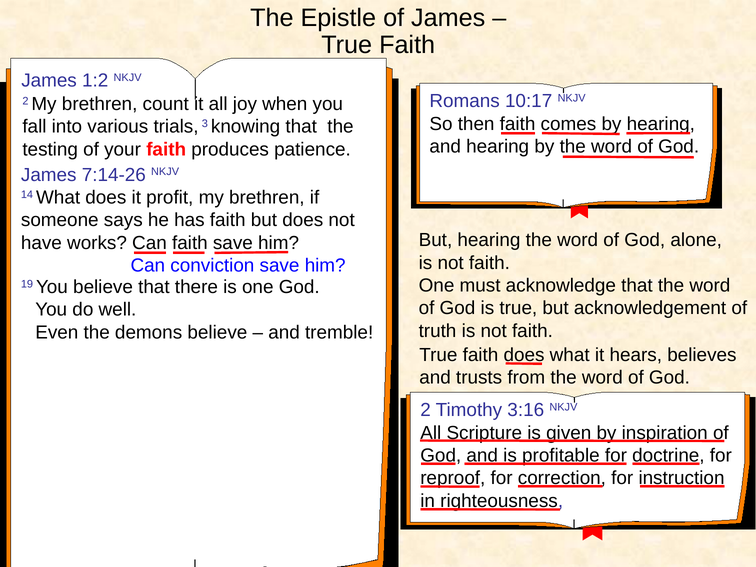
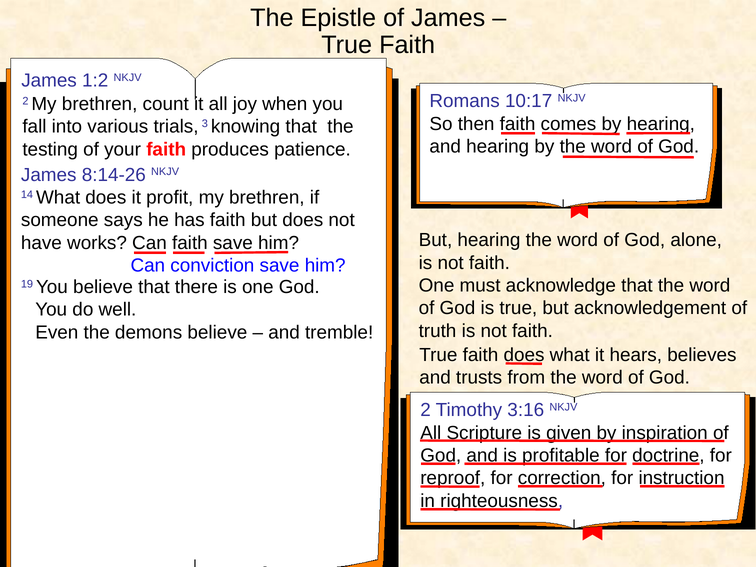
7:14-26: 7:14-26 -> 8:14-26 (114, 175)
